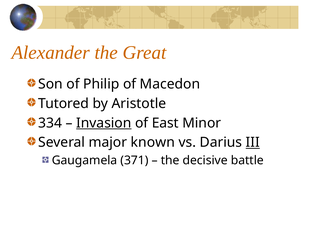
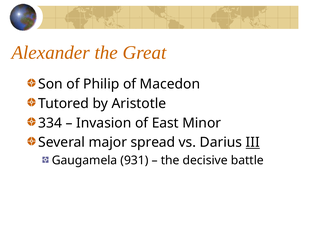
Invasion underline: present -> none (104, 123)
known: known -> spread (153, 142)
371: 371 -> 931 (134, 160)
